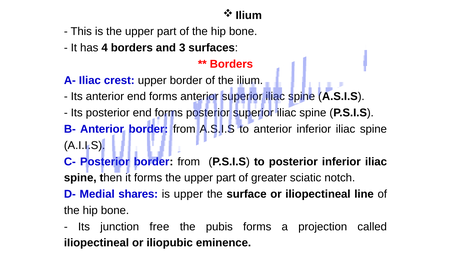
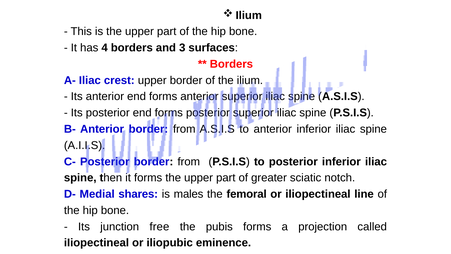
is upper: upper -> males (189, 194)
surface: surface -> femoral (247, 194)
